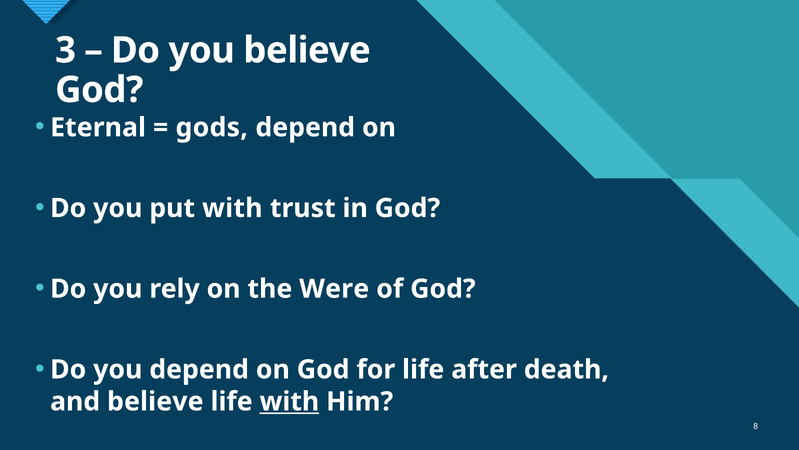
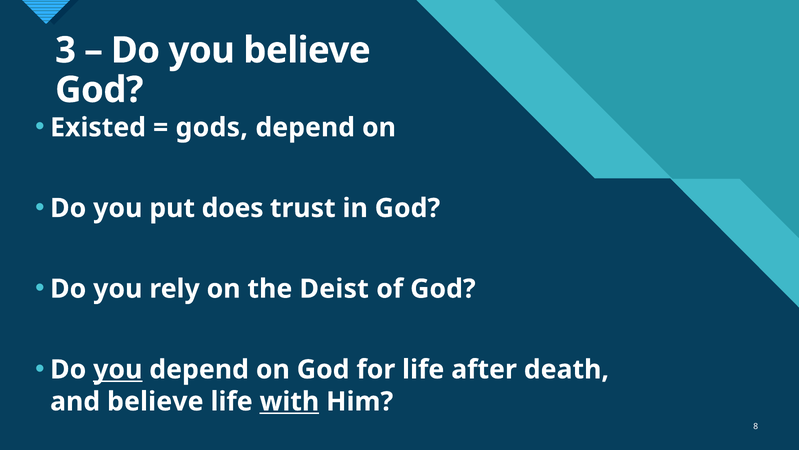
Eternal: Eternal -> Existed (98, 127)
put with: with -> does (233, 208)
Were: Were -> Deist (334, 289)
you underline: none -> present (118, 369)
